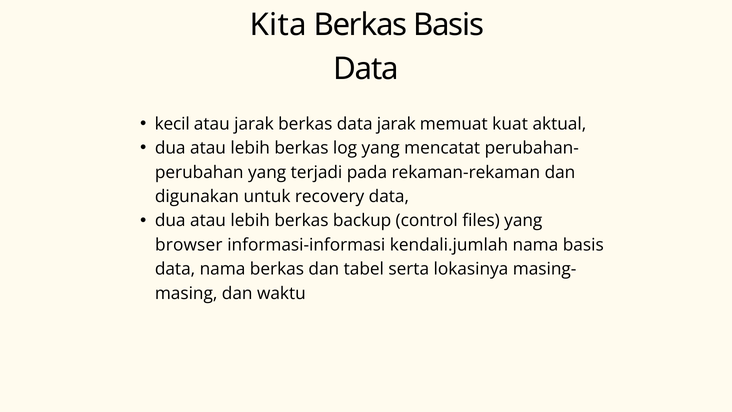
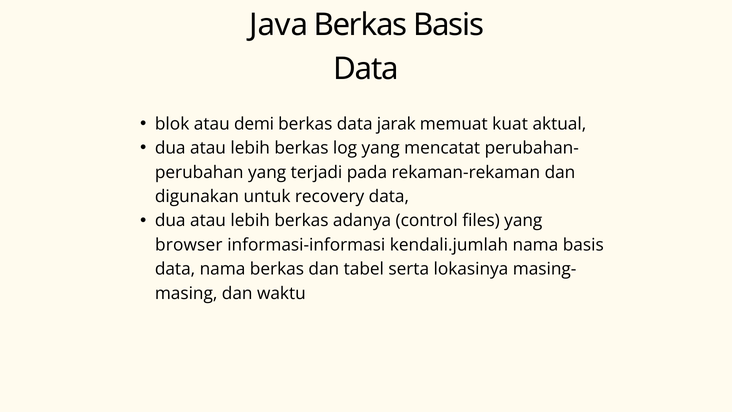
Kita: Kita -> Java (279, 25)
kecil: kecil -> blok (172, 124)
atau jarak: jarak -> demi (254, 124)
backup: backup -> adanya (362, 221)
